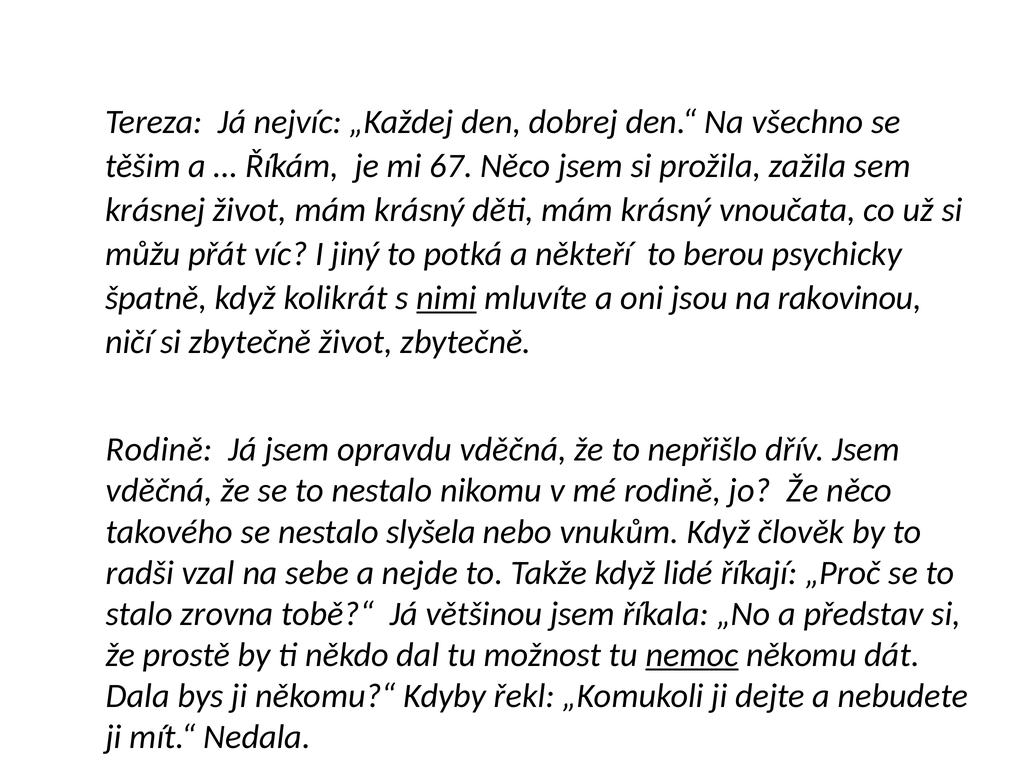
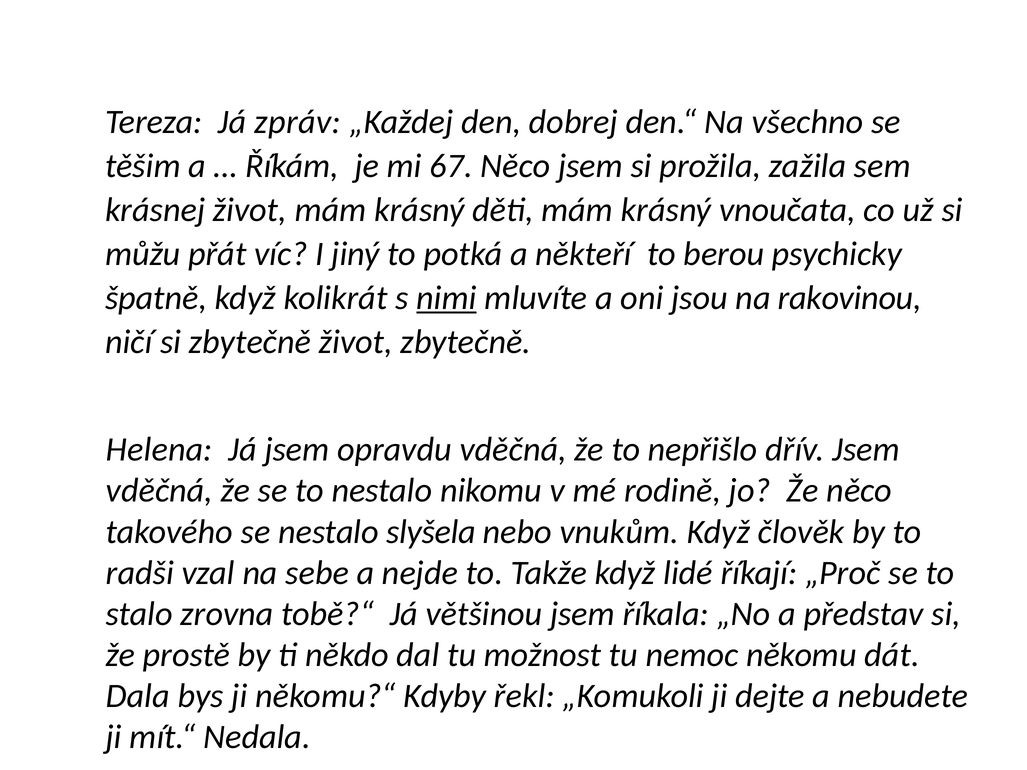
nejvíc: nejvíc -> zpráv (298, 122)
Rodině: Rodině -> Helena (159, 450)
nemoc underline: present -> none (692, 655)
